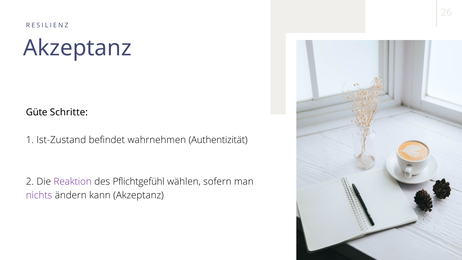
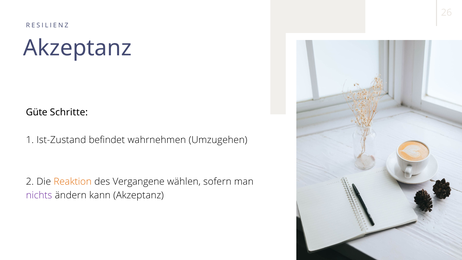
Authentizität: Authentizität -> Umzugehen (218, 140)
Reaktion colour: purple -> orange (73, 181)
Pflichtgefühl: Pflichtgefühl -> Vergangene (139, 181)
